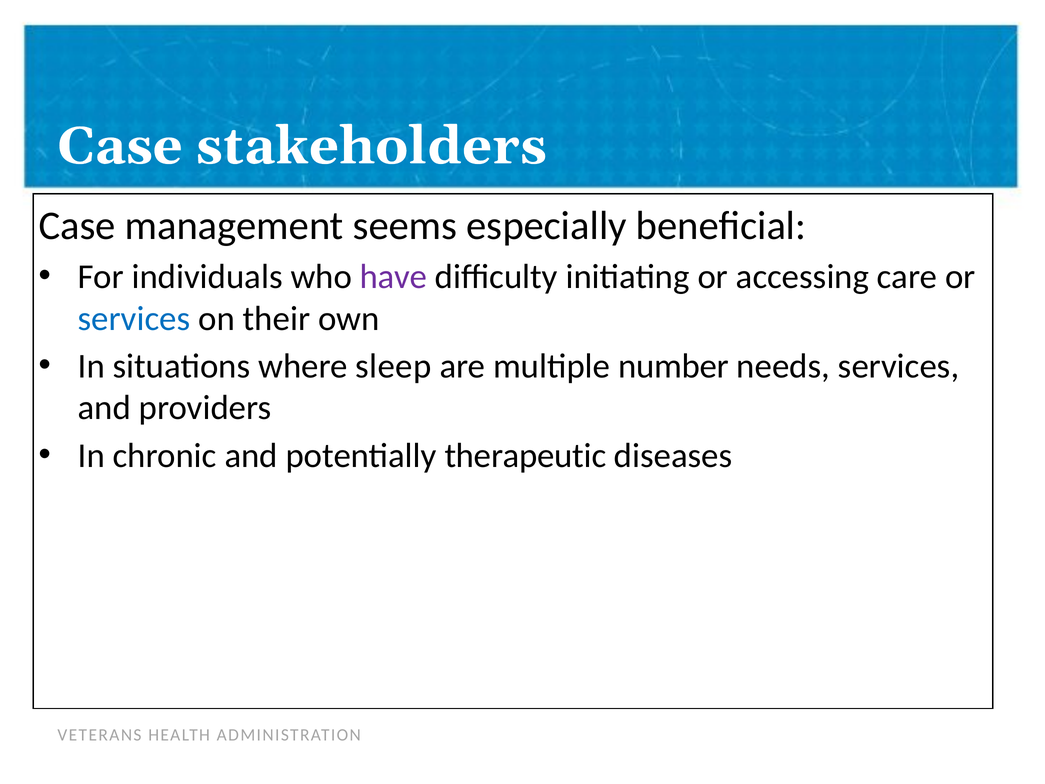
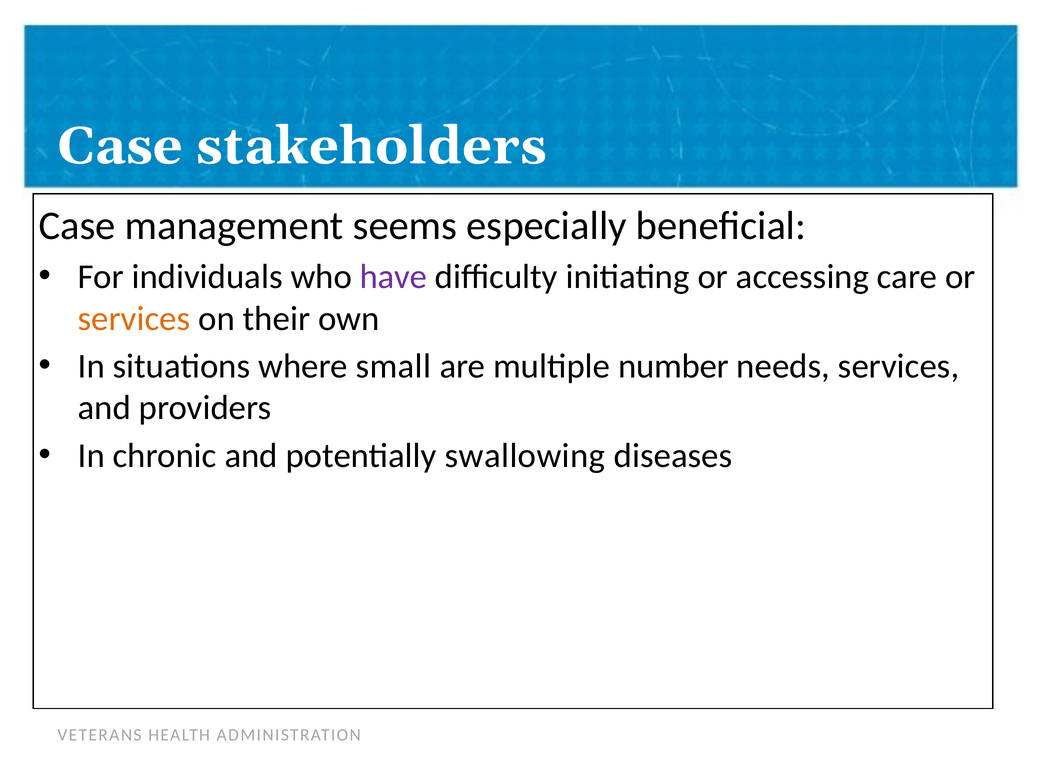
services colour: blue -> orange (134, 318)
sleep: sleep -> small (393, 366)
therapeutic: therapeutic -> swallowing (525, 455)
